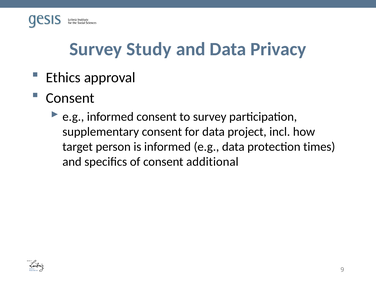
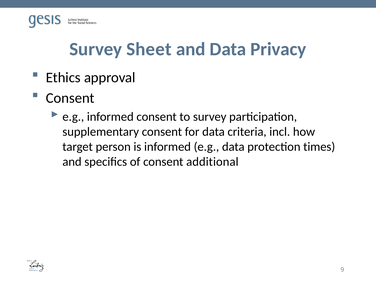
Study: Study -> Sheet (149, 49)
project: project -> criteria (247, 132)
